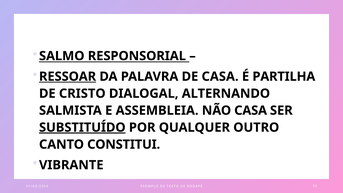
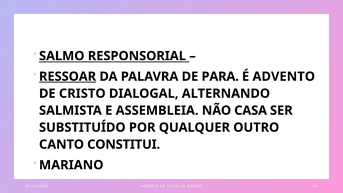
DE CASA: CASA -> PARA (220, 77)
PARTILHA: PARTILHA -> ADVENTO (284, 77)
SUBSTITUÍDO underline: present -> none (82, 127)
VIBRANTE: VIBRANTE -> MARIANO (71, 165)
